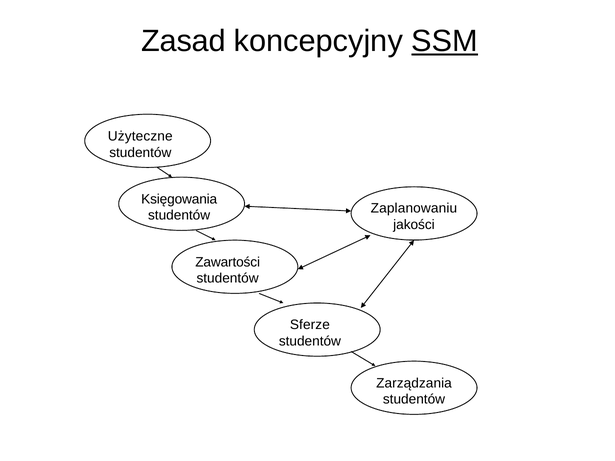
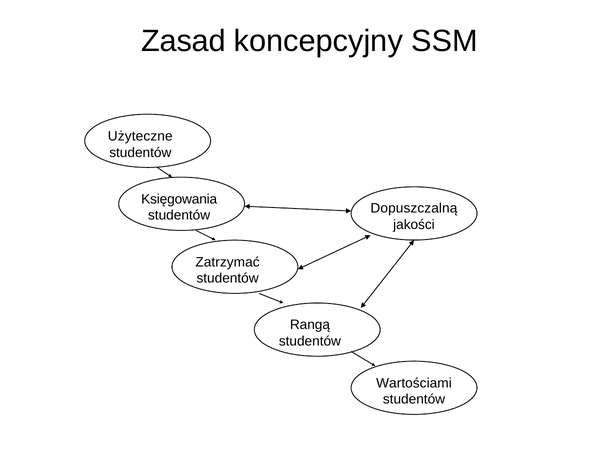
SSM underline: present -> none (445, 41)
Zaplanowaniu: Zaplanowaniu -> Dopuszczalną (414, 208)
Zawartości: Zawartości -> Zatrzymać (228, 262)
Sferze: Sferze -> Rangą (310, 325)
Zarządzania: Zarządzania -> Wartościami (414, 383)
